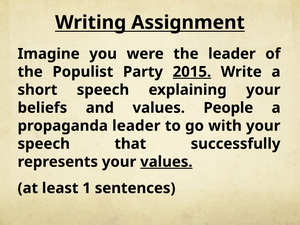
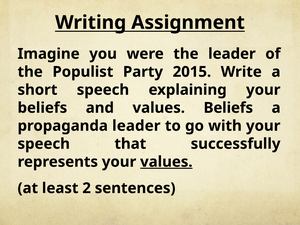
2015 underline: present -> none (192, 72)
values People: People -> Beliefs (228, 108)
1: 1 -> 2 (87, 188)
